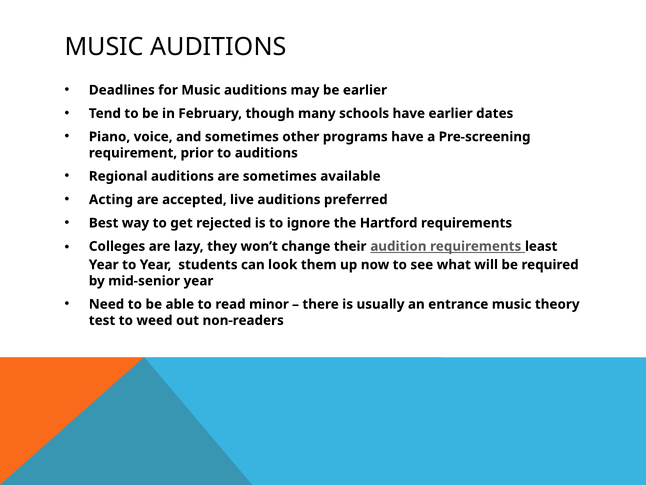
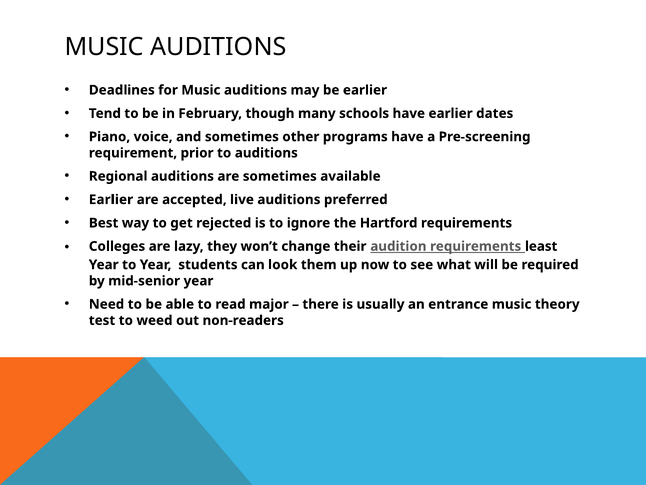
Acting: Acting -> Earlier (111, 199)
minor: minor -> major (269, 304)
